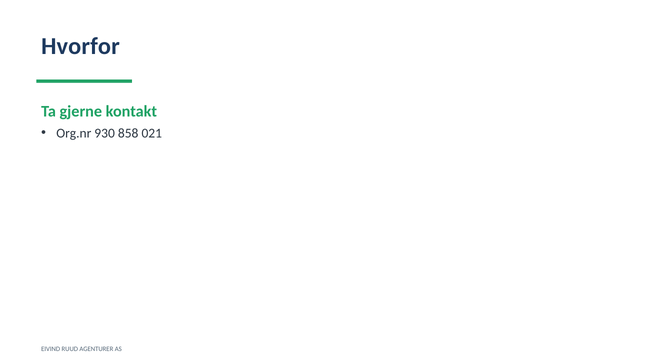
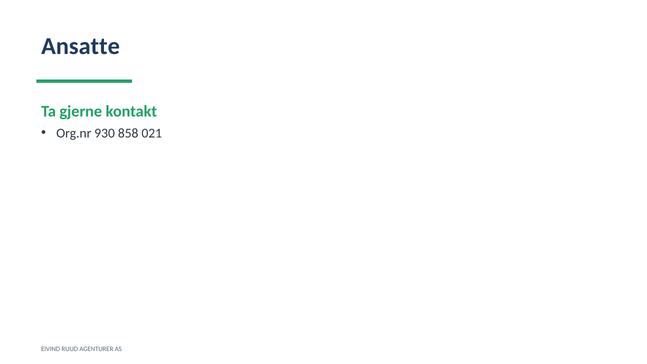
Hvorfor: Hvorfor -> Ansatte (81, 46)
